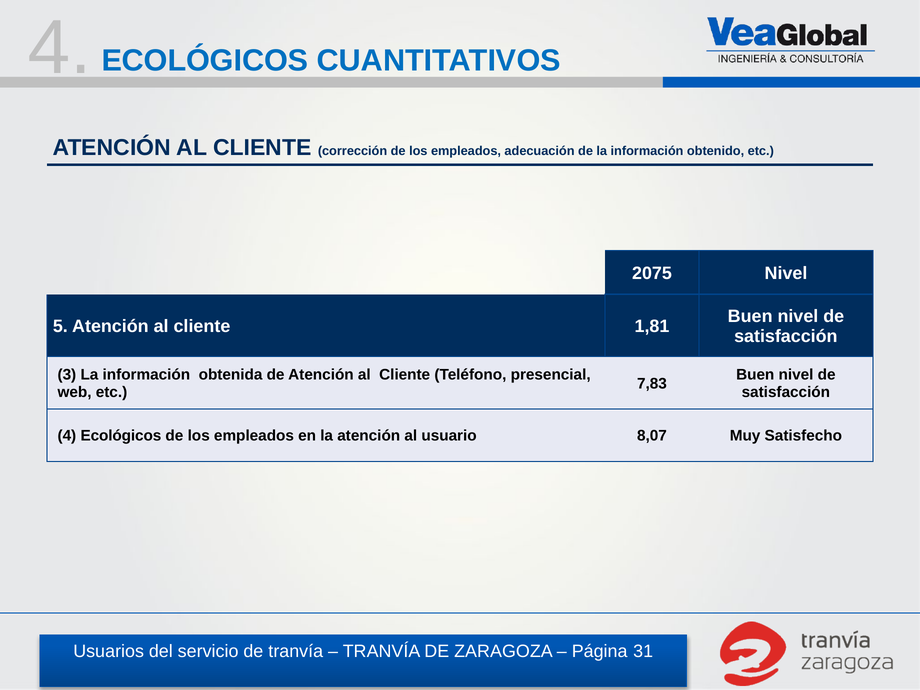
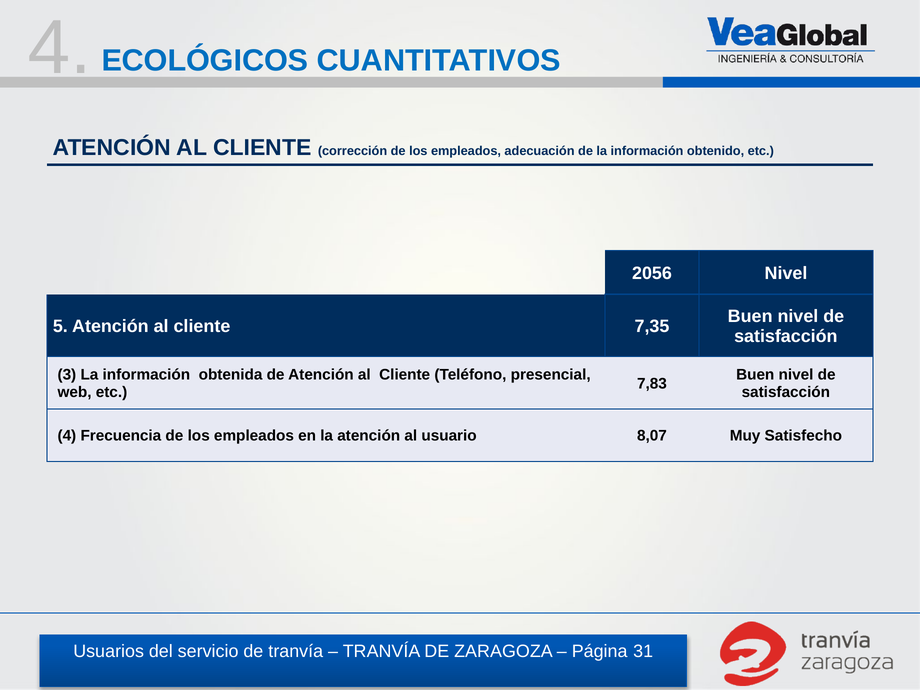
2075: 2075 -> 2056 (652, 273)
1,81: 1,81 -> 7,35 (652, 326)
Ecológicos: Ecológicos -> Frecuencia (121, 436)
